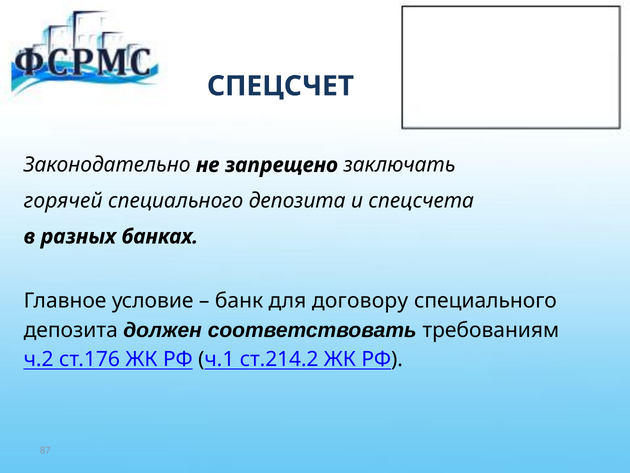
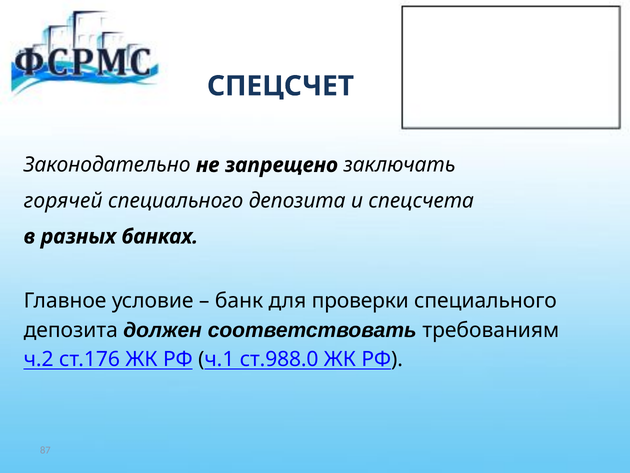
договору: договору -> проверки (360, 300)
ст.214.2: ст.214.2 -> ст.988.0 (279, 359)
